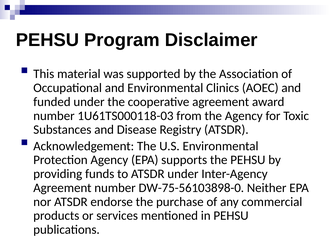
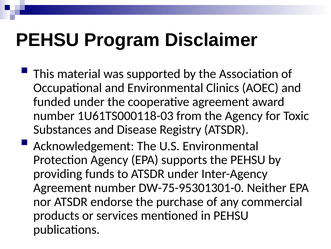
DW-75-56103898-0: DW-75-56103898-0 -> DW-75-95301301-0 (191, 187)
